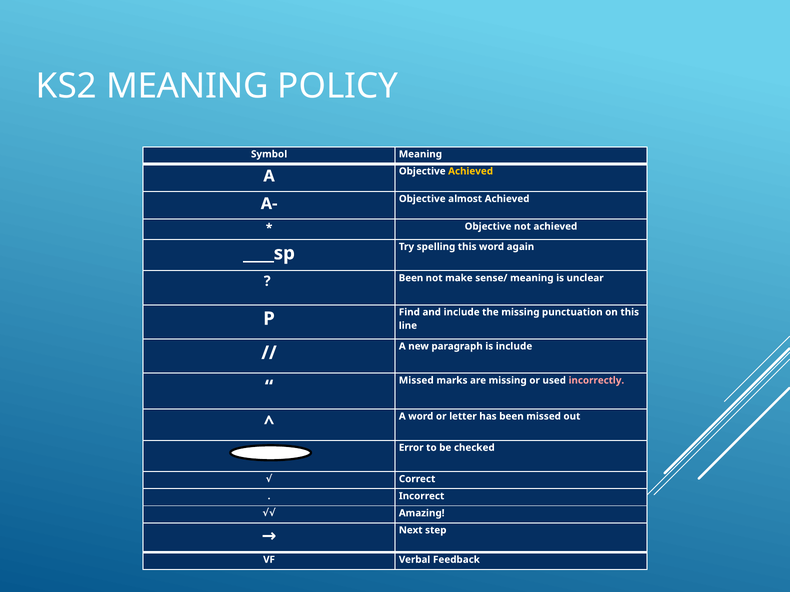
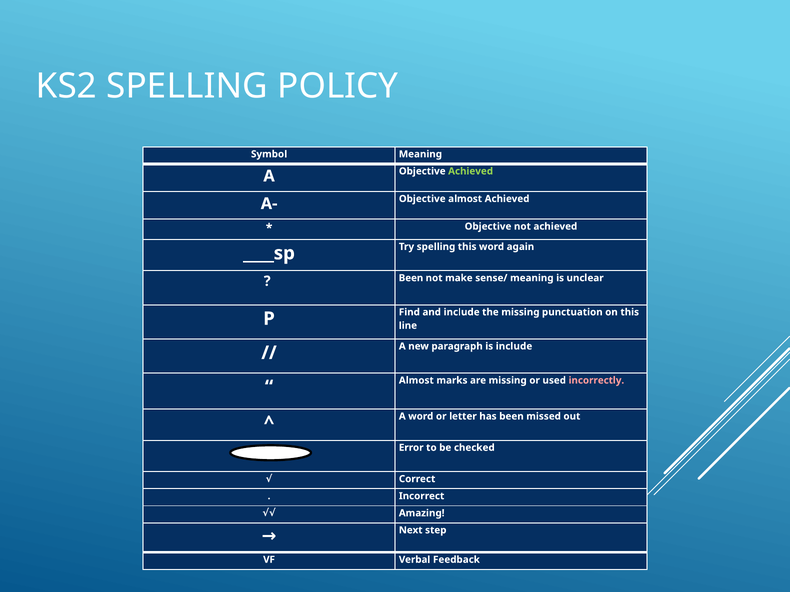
KS2 MEANING: MEANING -> SPELLING (187, 86)
Achieved colour: yellow -> light green (471, 171)
Missed: Missed -> Almost (416, 381)
